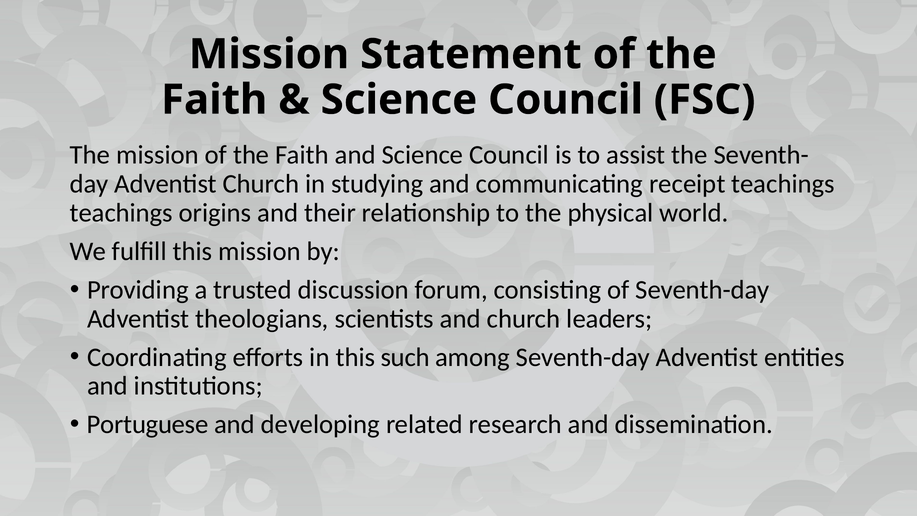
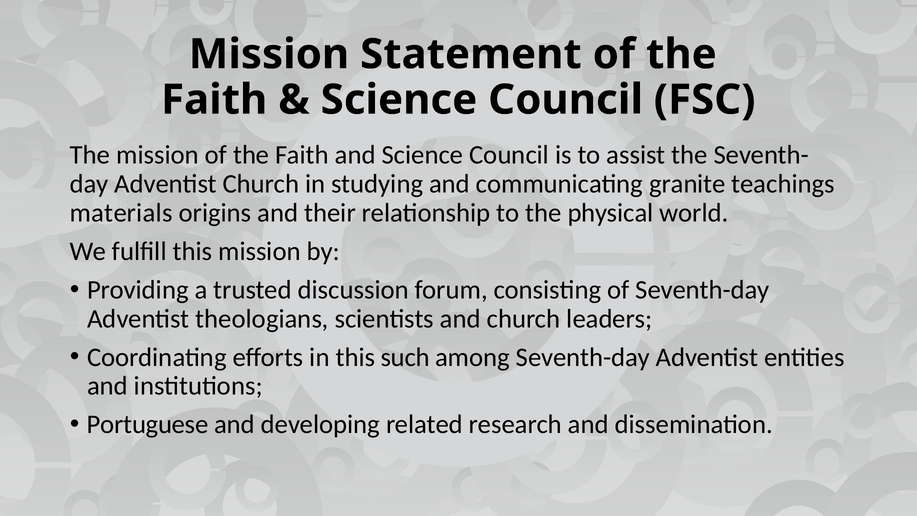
receipt: receipt -> granite (687, 184)
teachings: teachings -> materials (121, 213)
